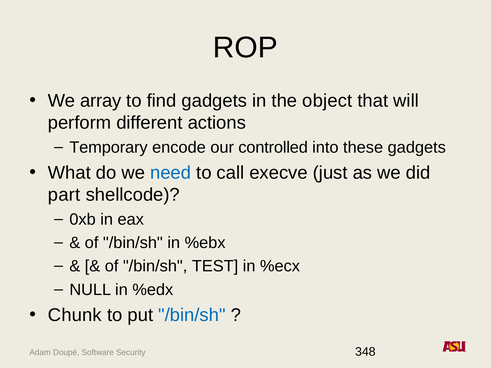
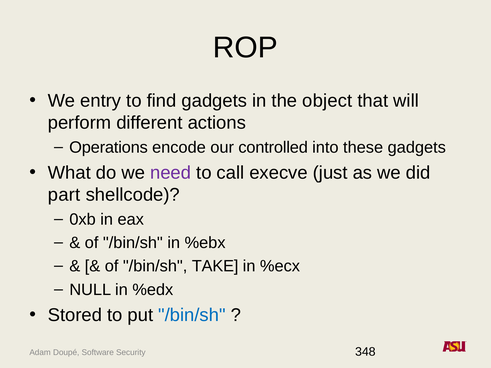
array: array -> entry (101, 101)
Temporary: Temporary -> Operations (109, 147)
need colour: blue -> purple (171, 173)
TEST: TEST -> TAKE (215, 266)
Chunk: Chunk -> Stored (75, 315)
